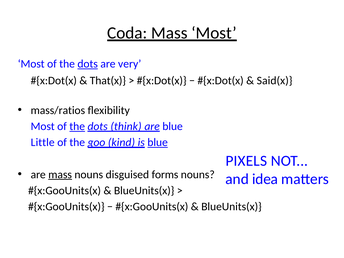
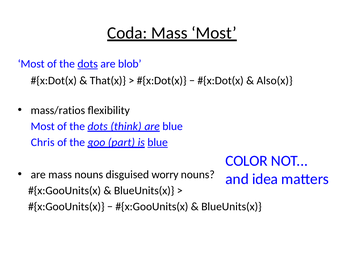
very: very -> blob (130, 64)
Said(x: Said(x -> Also(x (275, 81)
the underline: present -> none (77, 126)
Little: Little -> Chris (43, 142)
kind: kind -> part (121, 142)
PIXELS: PIXELS -> COLOR (247, 161)
mass underline: present -> none (60, 175)
forms: forms -> worry (165, 175)
